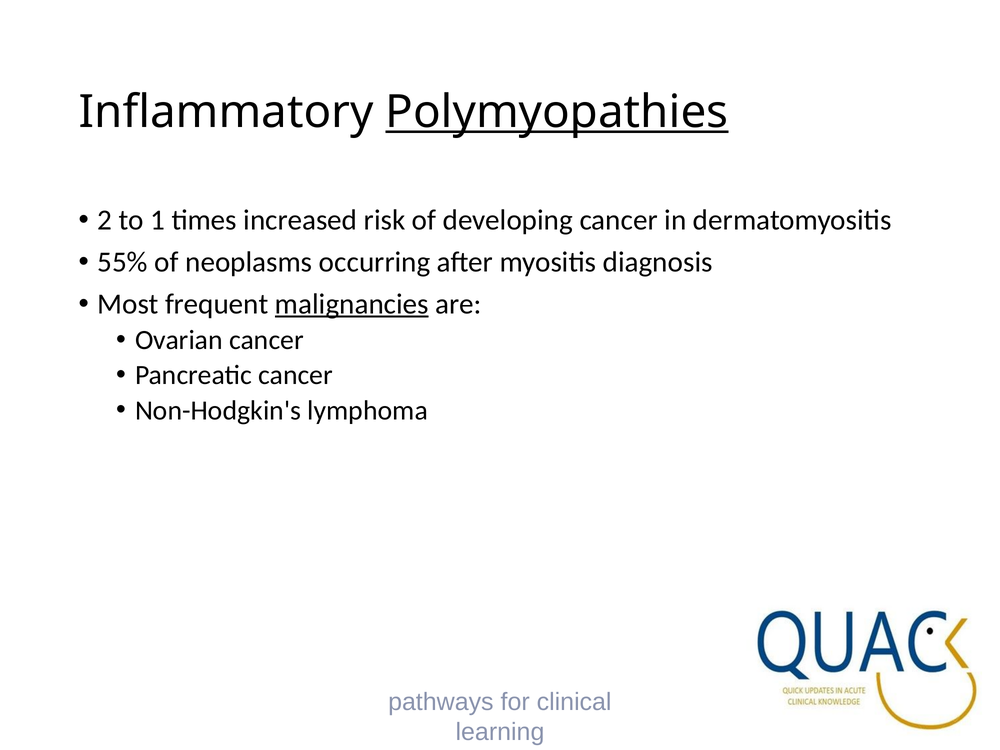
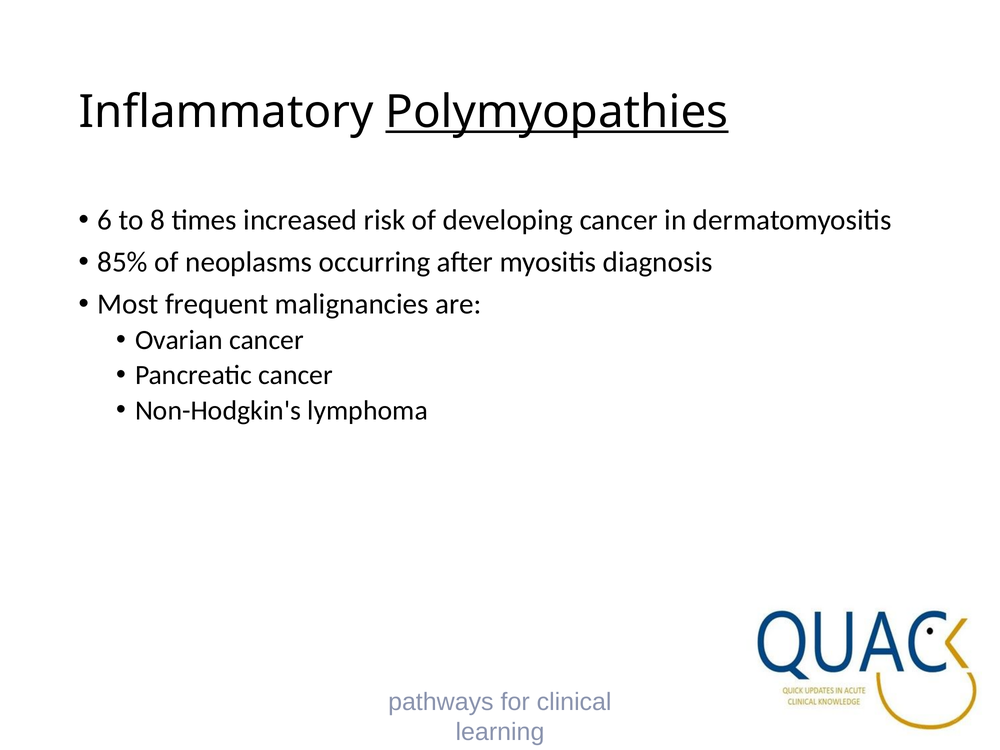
2: 2 -> 6 (105, 220)
1: 1 -> 8 (158, 220)
55%: 55% -> 85% (123, 262)
malignancies underline: present -> none (352, 304)
